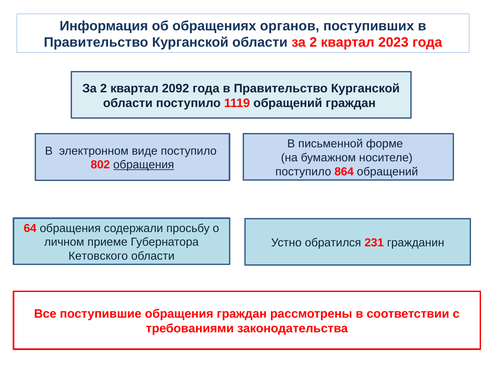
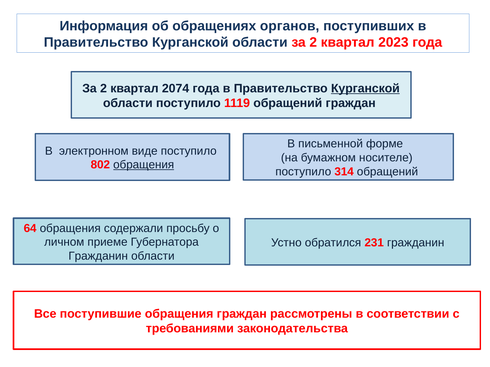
2092: 2092 -> 2074 (176, 88)
Курганской underline: none -> present (365, 88)
864: 864 -> 314 (344, 172)
Кетовского: Кетовского -> Гражданин (98, 256)
